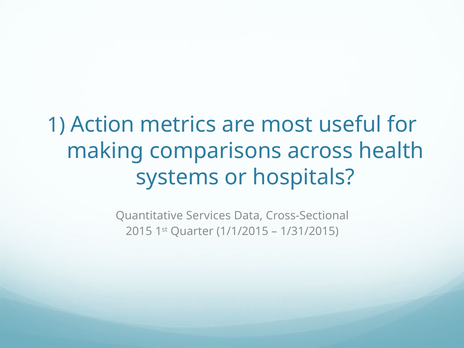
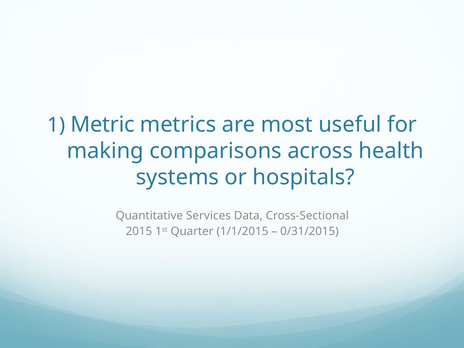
Action: Action -> Metric (103, 125)
1/31/2015: 1/31/2015 -> 0/31/2015 (309, 231)
